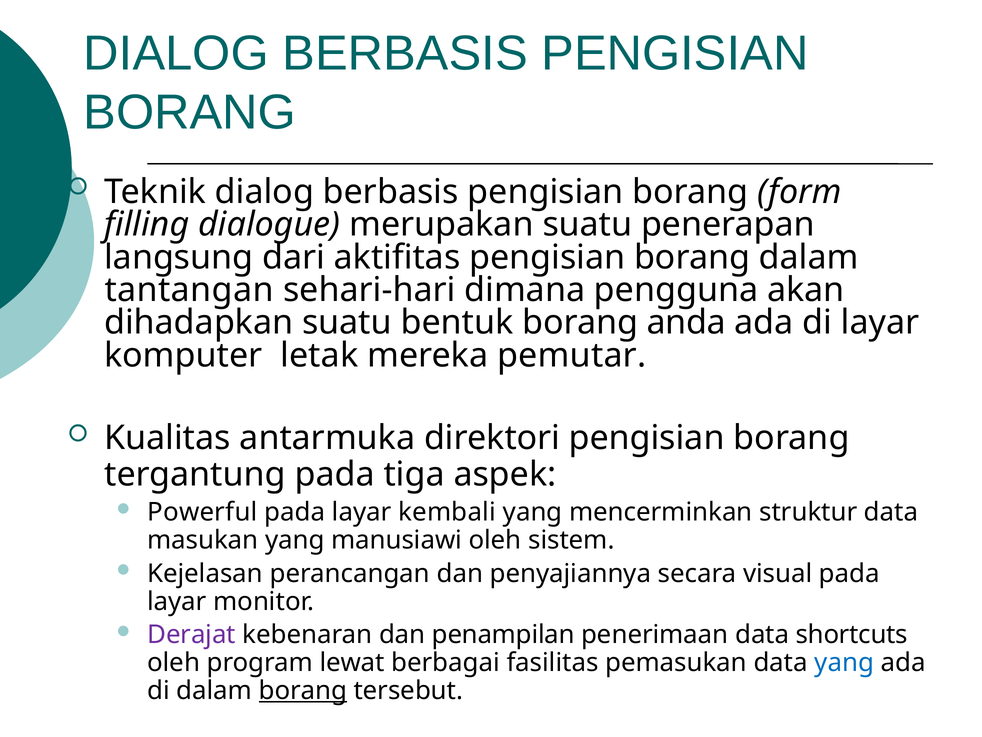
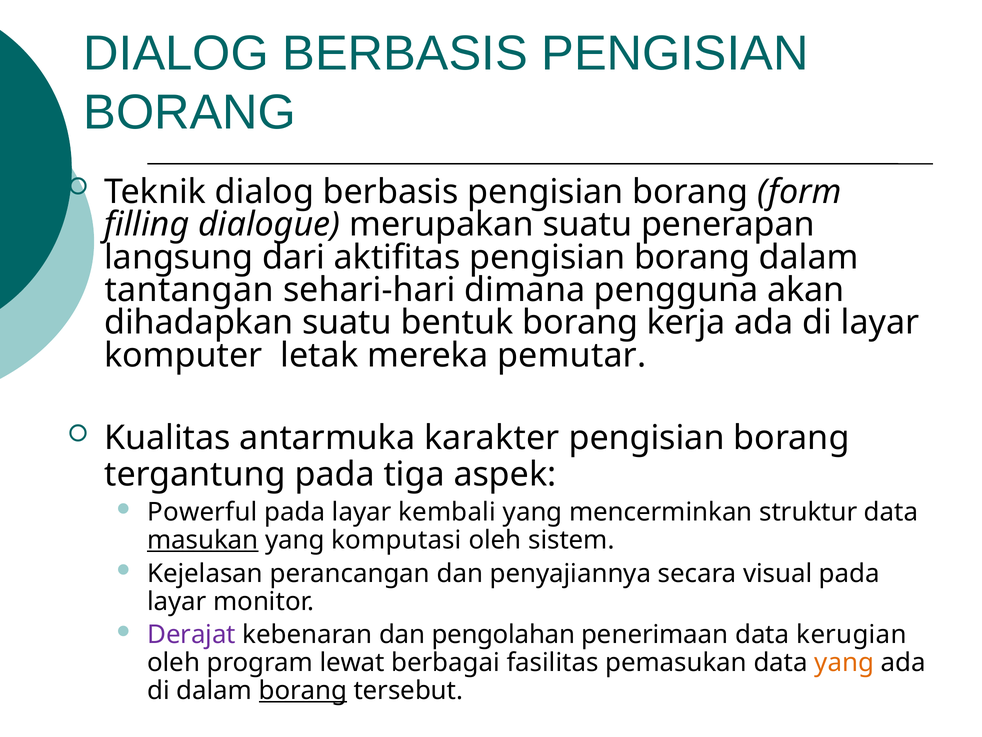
anda: anda -> kerja (686, 323)
direktori: direktori -> karakter (492, 438)
masukan underline: none -> present (203, 540)
manusiawi: manusiawi -> komputasi (396, 540)
penampilan: penampilan -> pengolahan (503, 634)
shortcuts: shortcuts -> kerugian (851, 634)
yang colour: blue -> orange (844, 662)
